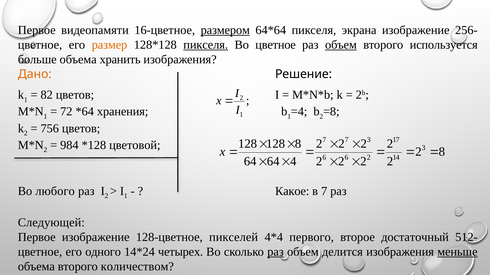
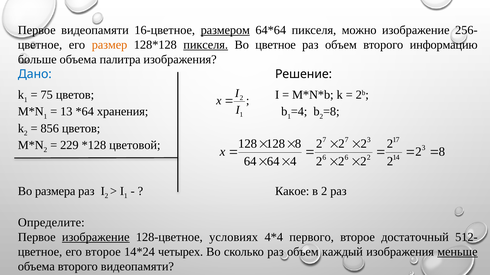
экрана: экрана -> можно (359, 30)
объем underline: present -> none (341, 45)
используется: используется -> информацию (444, 45)
хранить: хранить -> палитра (120, 60)
Дано colour: orange -> blue (35, 74)
82: 82 -> 75 (47, 95)
72: 72 -> 13 (66, 112)
756: 756 -> 856 (50, 129)
984: 984 -> 229 (69, 145)
любого: любого -> размера (55, 191)
в 7: 7 -> 2 (324, 191)
Следующей: Следующей -> Определите (51, 223)
изображение underline: none -> present (96, 238)
пикселей: пикселей -> условиях (234, 238)
его одного: одного -> второе (103, 252)
раз underline: present -> none (275, 252)
делится: делится -> каждый (342, 252)
второго количеством: количеством -> видеопамяти (137, 267)
